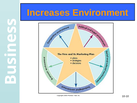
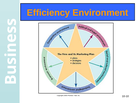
Increases: Increases -> Efficiency (48, 13)
